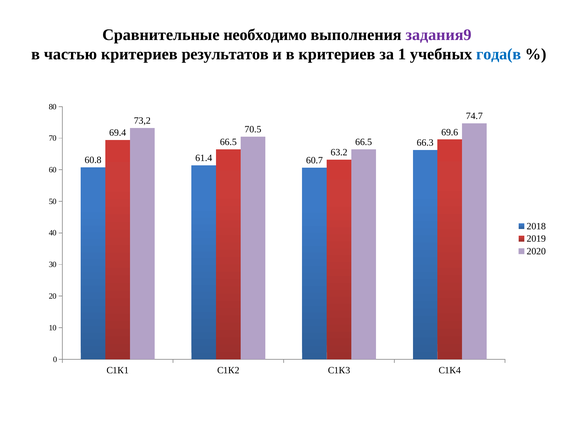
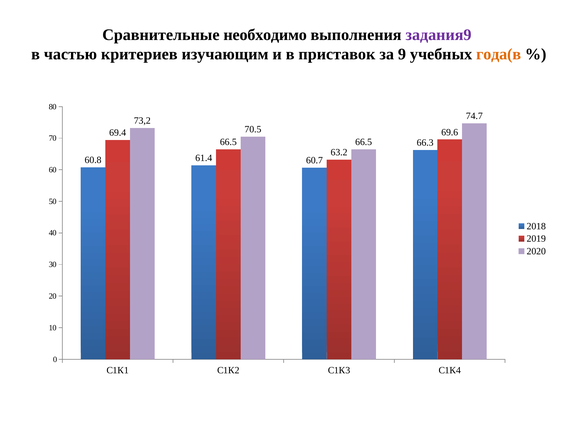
результатов: результатов -> изучающим (225, 54)
в критериев: критериев -> приставок (337, 54)
1: 1 -> 9 (402, 54)
года(в colour: blue -> orange (499, 54)
